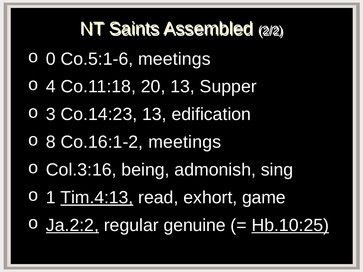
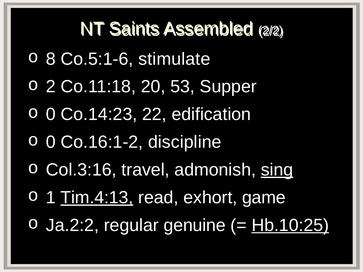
0: 0 -> 8 (51, 59)
Co.5:1-6 meetings: meetings -> stimulate (174, 59)
4: 4 -> 2 (51, 87)
20 13: 13 -> 53 (183, 87)
3: 3 -> 0 (51, 114)
Co.14:23 13: 13 -> 22 (154, 114)
8: 8 -> 0 (51, 142)
Co.16:1-2 meetings: meetings -> discipline (185, 142)
being: being -> travel (146, 170)
sing underline: none -> present (277, 170)
Ja.2:2 underline: present -> none (72, 225)
